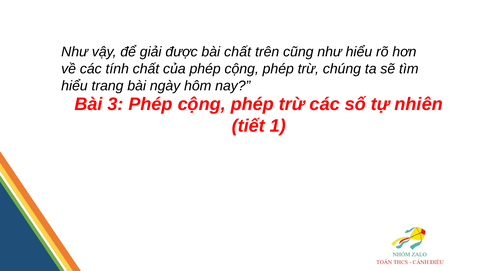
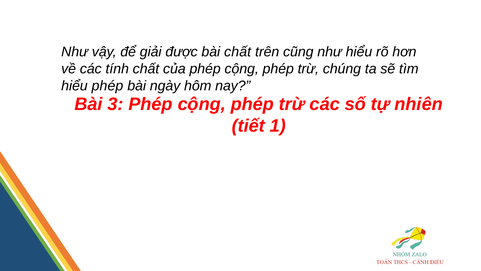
hiểu trang: trang -> phép (107, 86)
